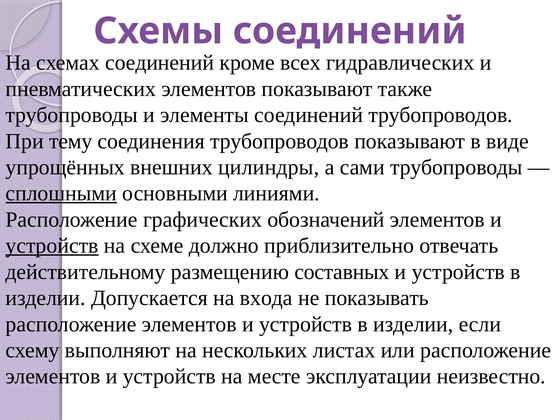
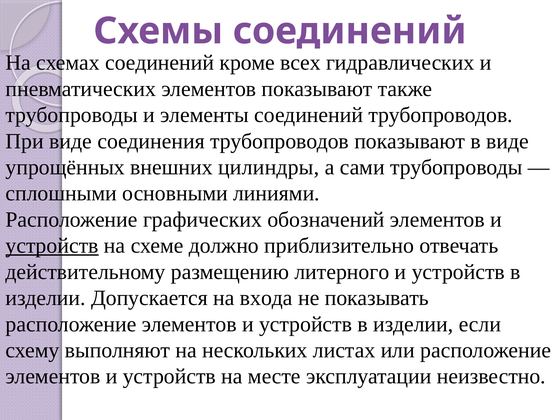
При тему: тему -> виде (71, 141)
сплошными underline: present -> none (61, 193)
составных: составных -> литерного (342, 272)
